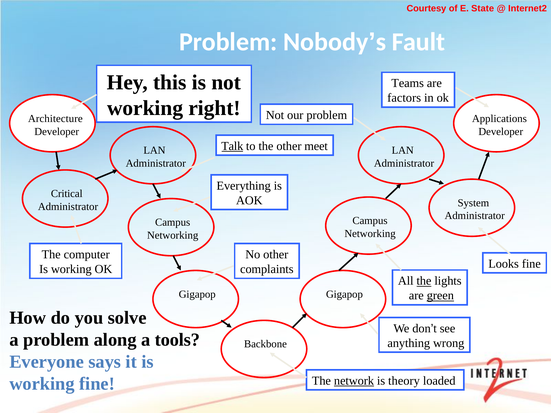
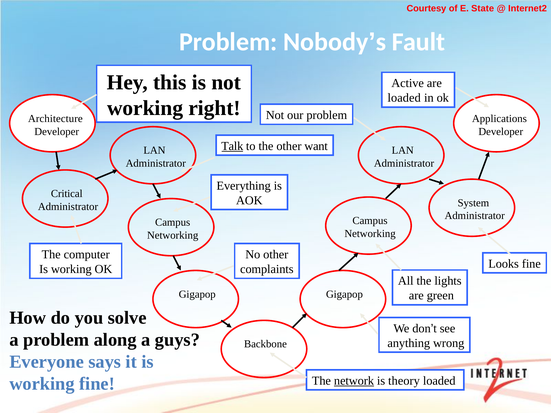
Teams: Teams -> Active (408, 83)
factors: factors -> loaded (404, 98)
meet: meet -> want (316, 146)
the underline: present -> none (424, 281)
green underline: present -> none (440, 296)
tools: tools -> guys (177, 340)
